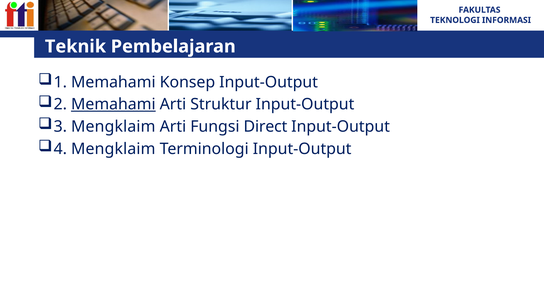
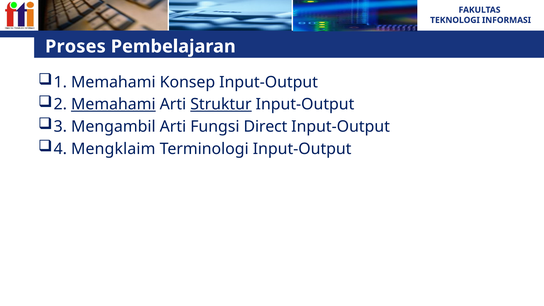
Teknik: Teknik -> Proses (75, 46)
Struktur underline: none -> present (221, 104)
3 Mengklaim: Mengklaim -> Mengambil (113, 127)
